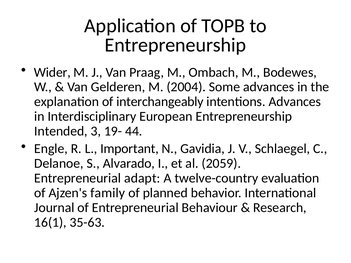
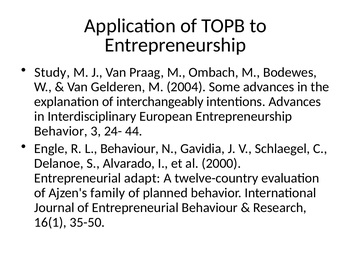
Wider: Wider -> Study (52, 72)
Intended: Intended -> Behavior (61, 131)
19-: 19- -> 24- (113, 131)
L Important: Important -> Behaviour (130, 149)
2059: 2059 -> 2000 (221, 164)
35-63: 35-63 -> 35-50 (87, 223)
